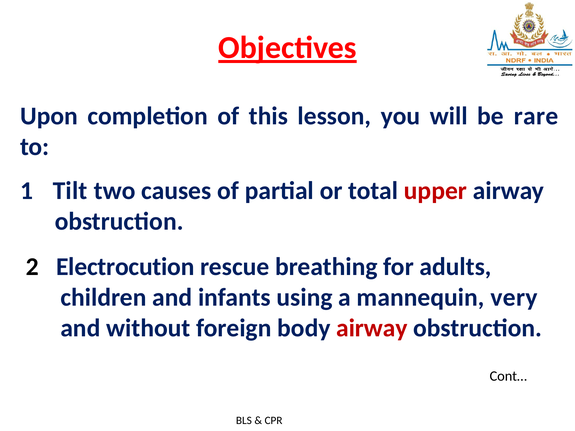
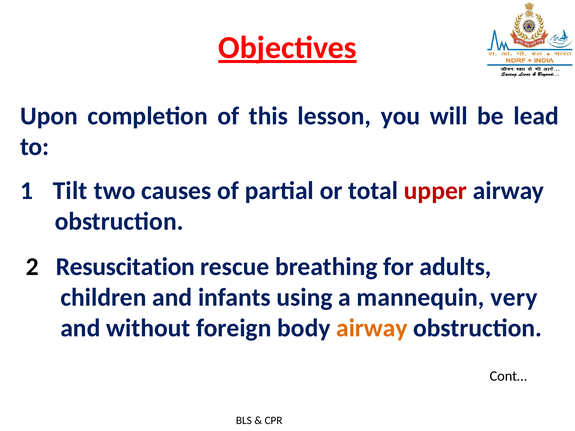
rare: rare -> lead (536, 116)
Electrocution: Electrocution -> Resuscitation (125, 267)
airway colour: red -> orange (372, 328)
